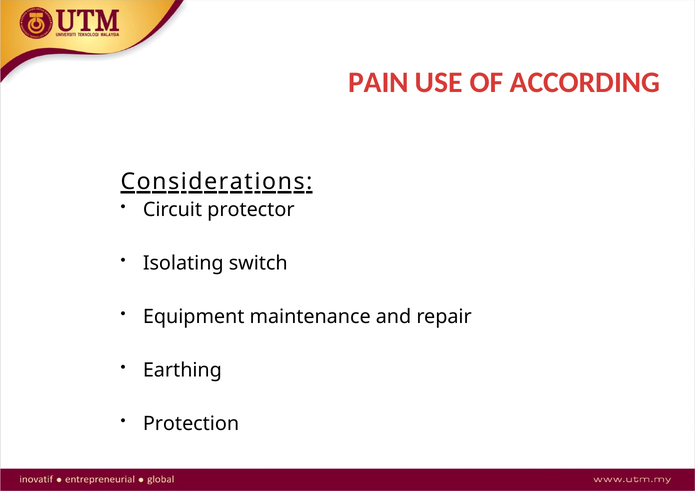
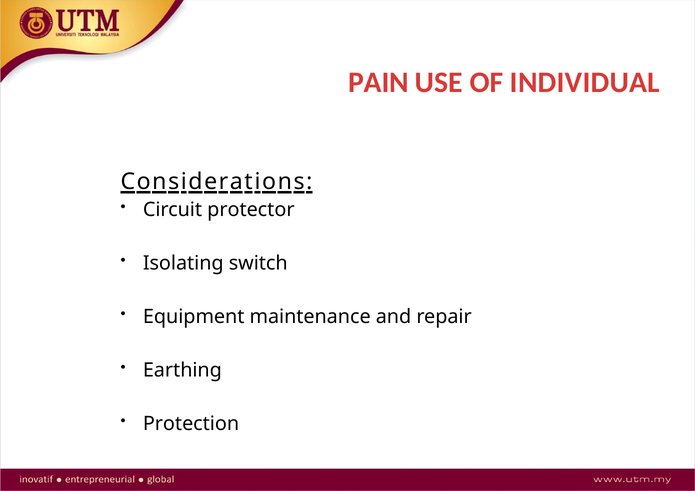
ACCORDING: ACCORDING -> INDIVIDUAL (585, 83)
